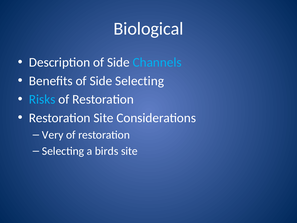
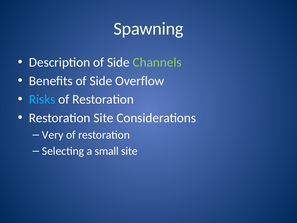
Biological: Biological -> Spawning (149, 29)
Channels colour: light blue -> light green (157, 62)
Side Selecting: Selecting -> Overflow (140, 81)
birds: birds -> small (107, 151)
